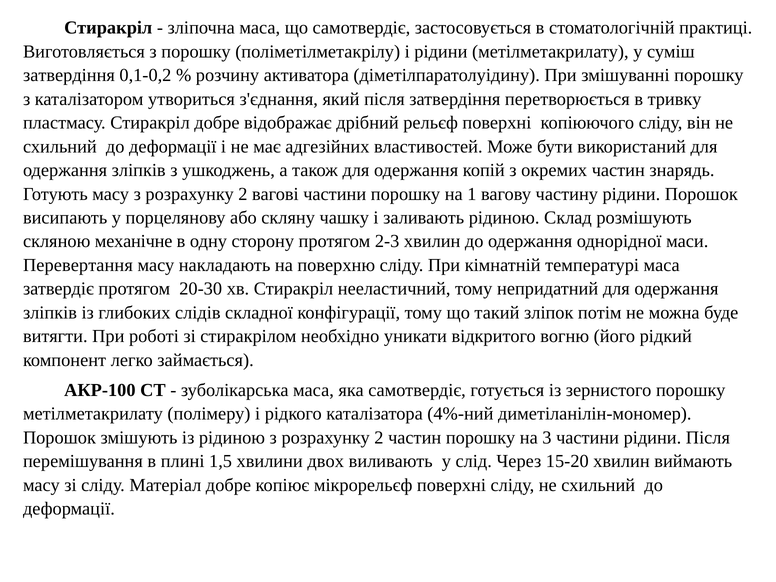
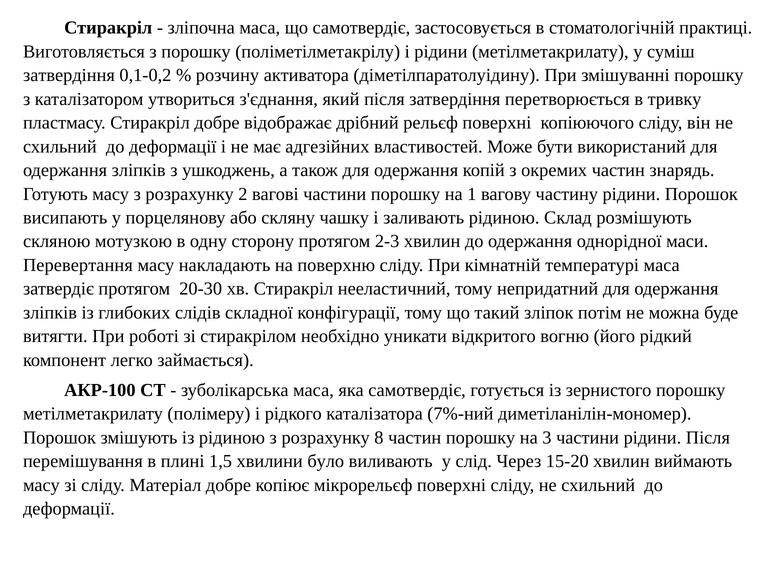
механічне: механічне -> мотузкою (134, 241)
4%-ний: 4%-ний -> 7%-ний (460, 414)
рідиною з розрахунку 2: 2 -> 8 (379, 438)
двох: двох -> було (326, 461)
